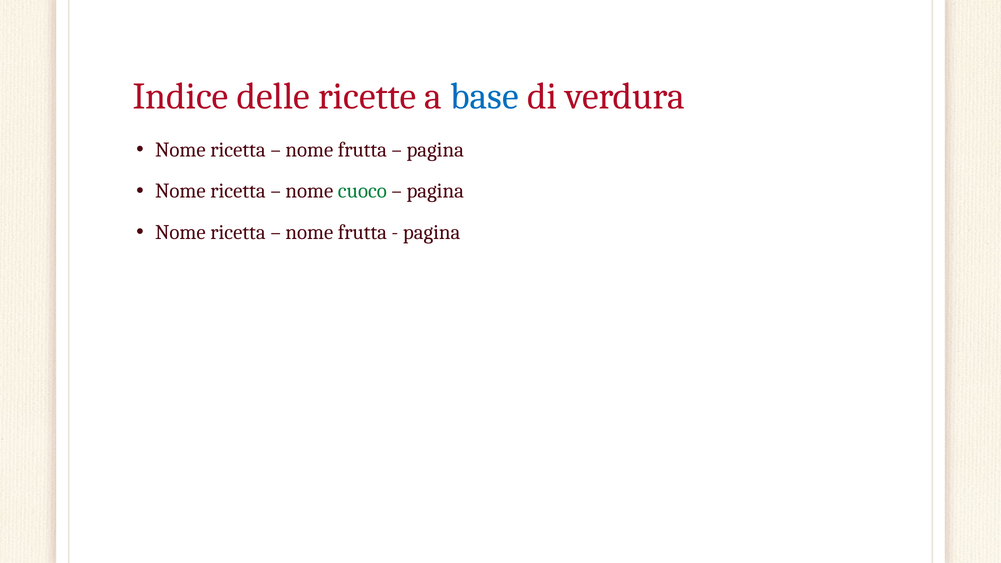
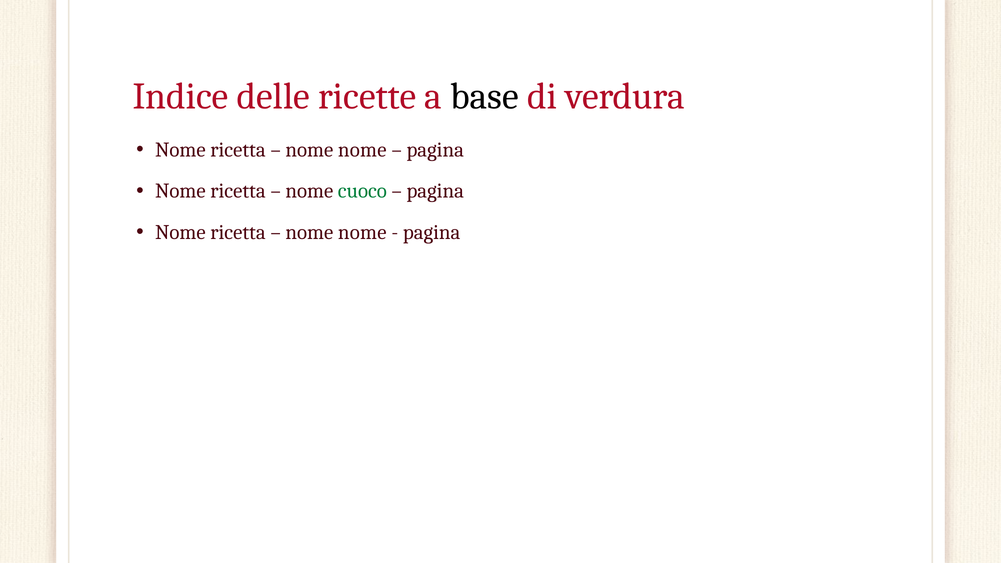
base colour: blue -> black (485, 96)
frutta: frutta -> nome (362, 150)
frutta: frutta -> nome (362, 232)
